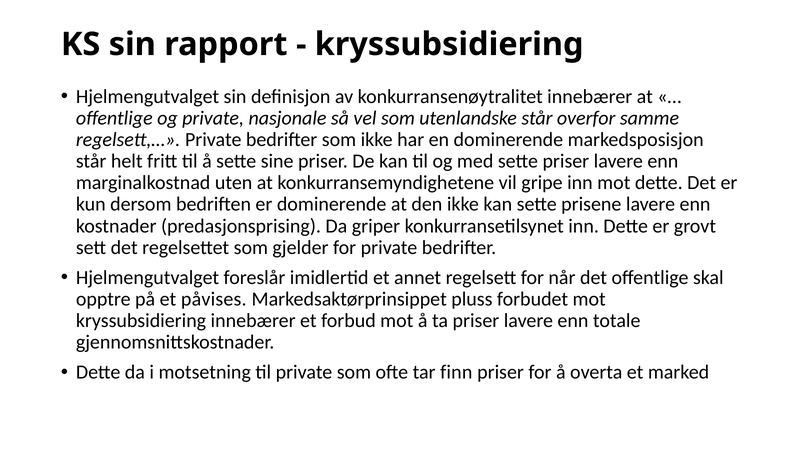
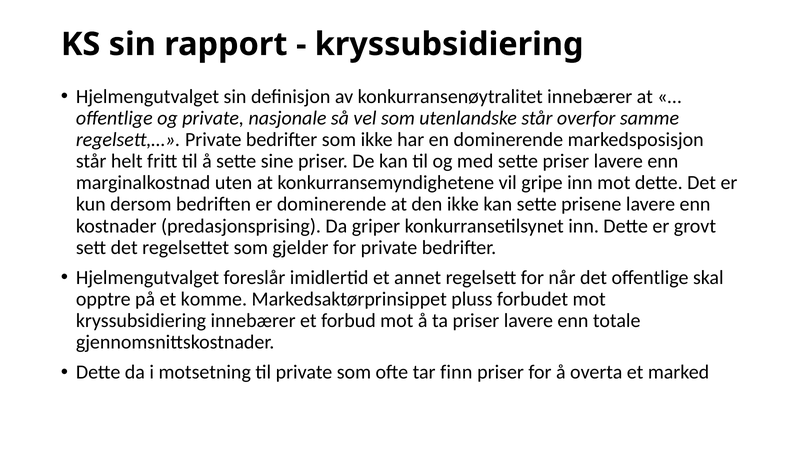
påvises: påvises -> komme (214, 299)
